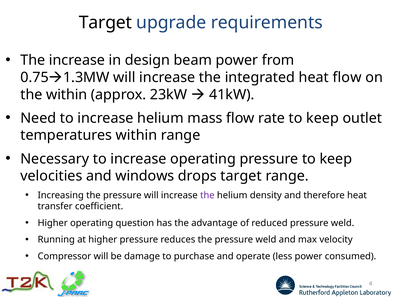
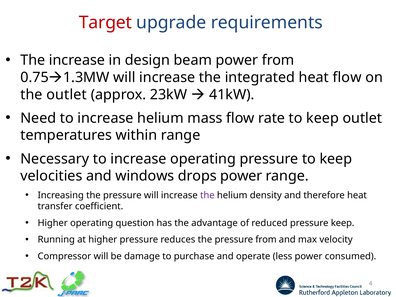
Target colour: black -> red (105, 23)
the within: within -> outlet (67, 95)
drops target: target -> power (241, 176)
reduced pressure weld: weld -> keep (343, 223)
the pressure weld: weld -> from (266, 240)
